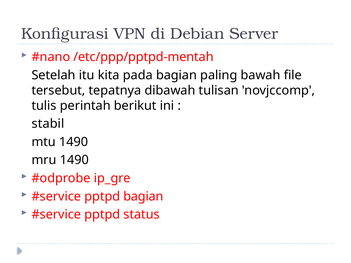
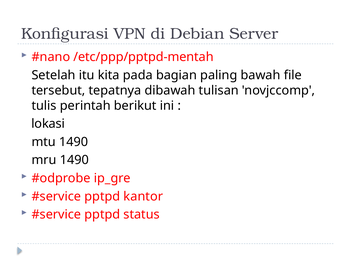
stabil: stabil -> lokasi (48, 124)
pptpd bagian: bagian -> kantor (143, 197)
